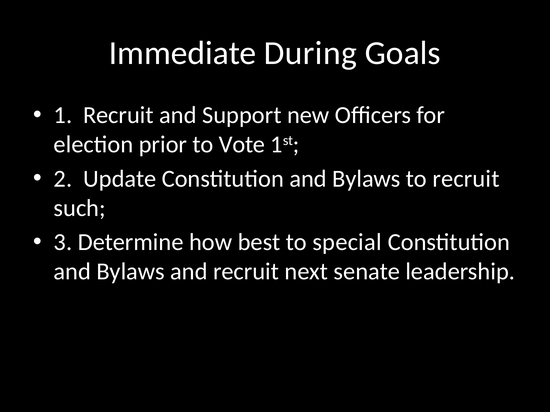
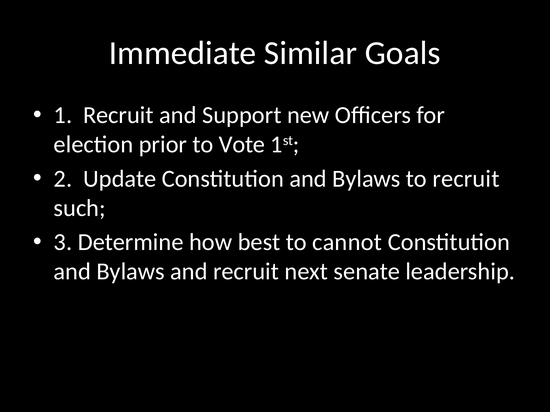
During: During -> Similar (311, 53)
special: special -> cannot (347, 243)
